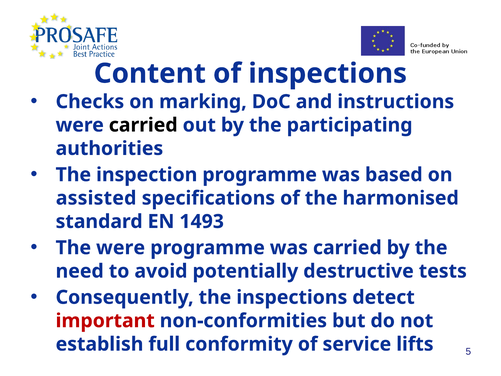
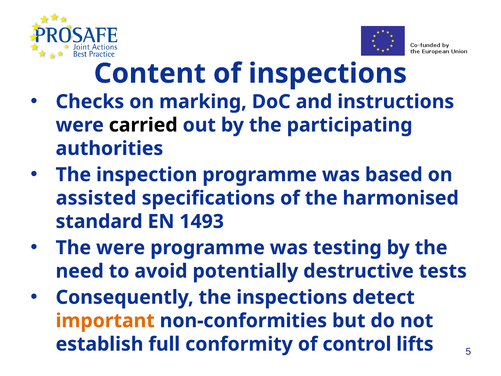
was carried: carried -> testing (347, 248)
important colour: red -> orange (105, 321)
service: service -> control (357, 344)
